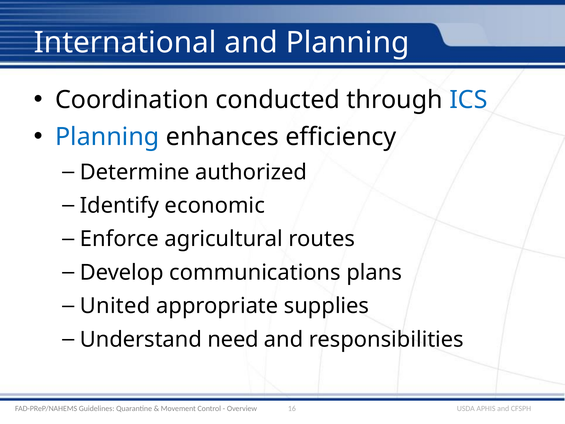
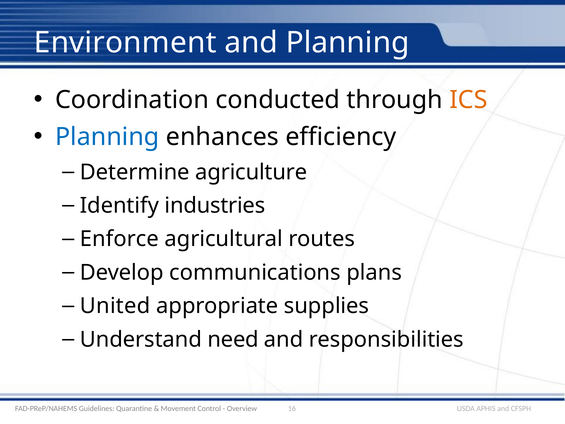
International: International -> Environment (125, 43)
ICS colour: blue -> orange (468, 100)
authorized: authorized -> agriculture (251, 172)
economic: economic -> industries (215, 205)
